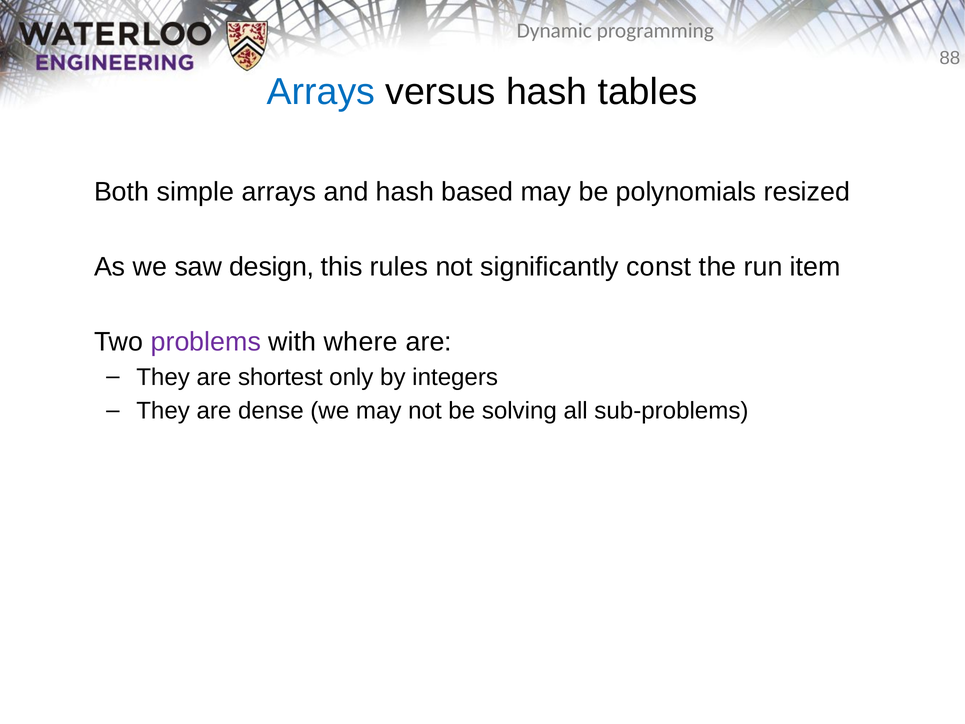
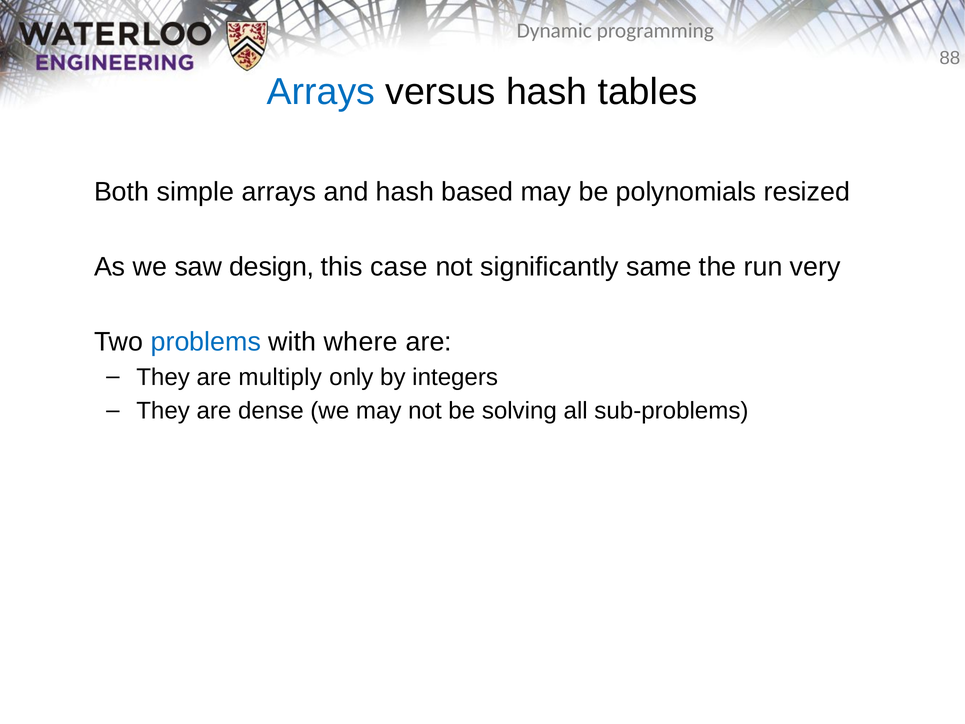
rules: rules -> case (399, 267)
const: const -> same (659, 267)
item: item -> very (815, 267)
problems colour: purple -> blue (206, 342)
shortest: shortest -> multiply (280, 377)
